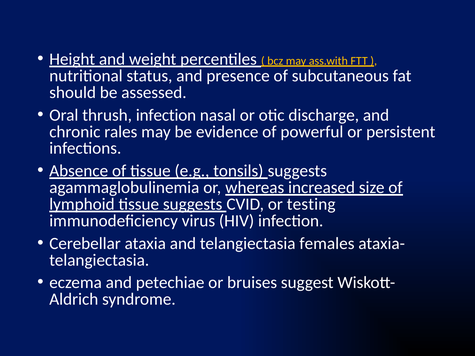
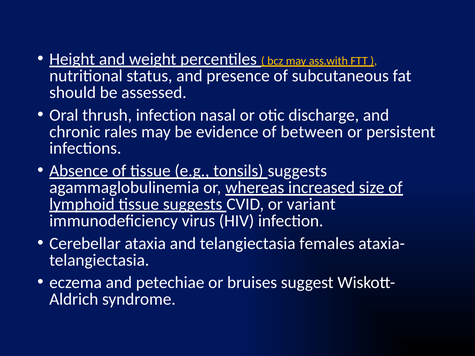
powerful: powerful -> between (312, 132)
testing: testing -> variant (311, 204)
